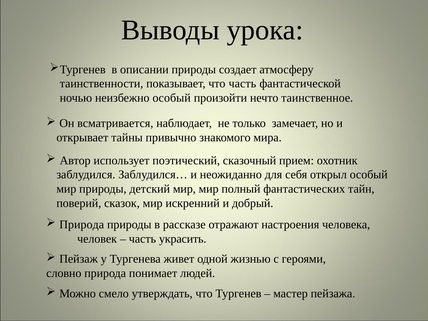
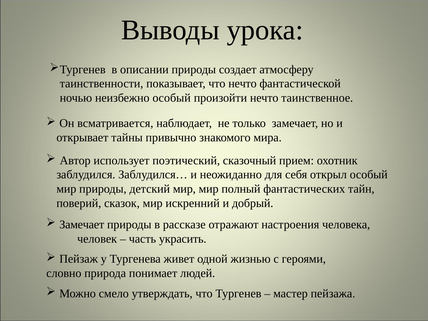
что часть: часть -> нечто (243, 84)
Природа: Природа -> Замечает (82, 225)
